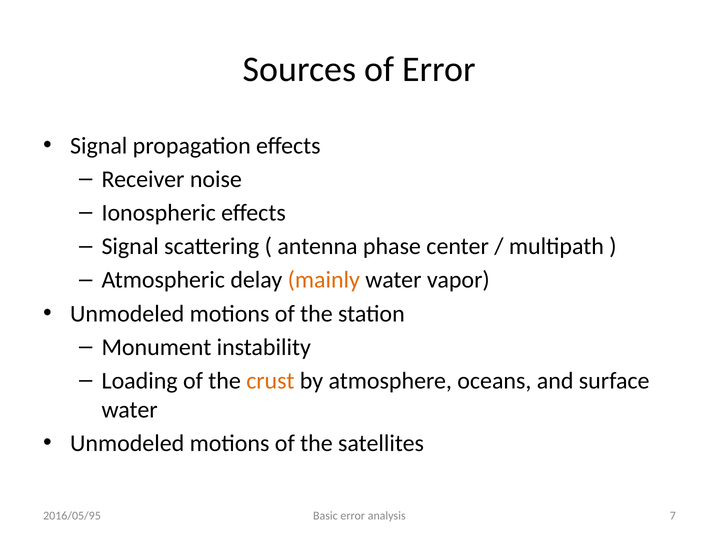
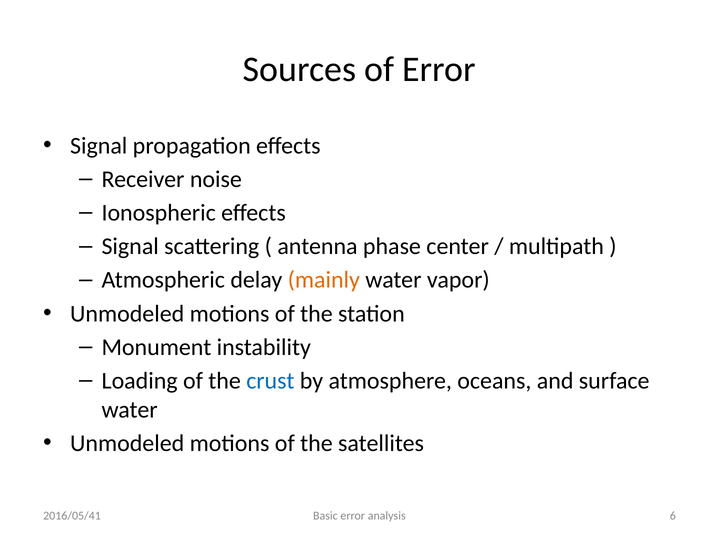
crust colour: orange -> blue (270, 380)
7: 7 -> 6 (673, 515)
2016/05/95: 2016/05/95 -> 2016/05/41 (72, 515)
